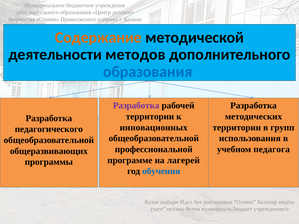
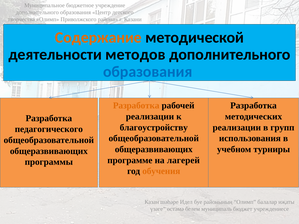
Разработка colour: purple -> orange (136, 106)
территории: территории -> реализации (150, 117)
инновационных: инновационных -> благоустройству (154, 128)
территории: территории -> реализации (237, 128)
профессиональной: профессиональной -> общеразвивающих (154, 149)
педагога: педагога -> турниры (272, 149)
обучения colour: blue -> orange (161, 171)
